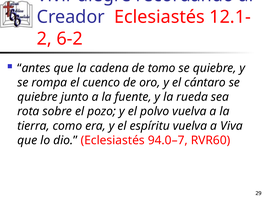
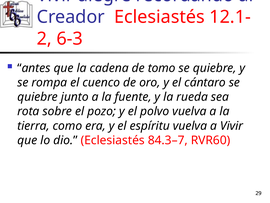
6-2: 6-2 -> 6-3 (70, 39)
a Viva: Viva -> Vivir (232, 126)
94.0–7: 94.0–7 -> 84.3–7 (168, 140)
